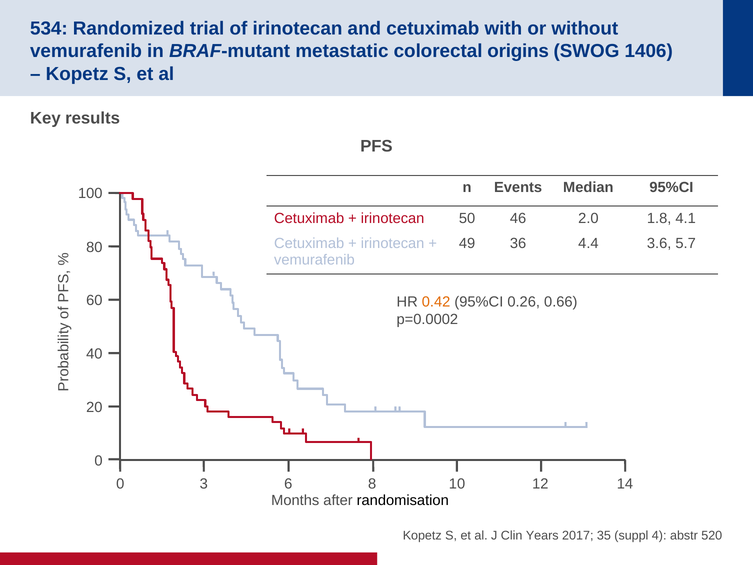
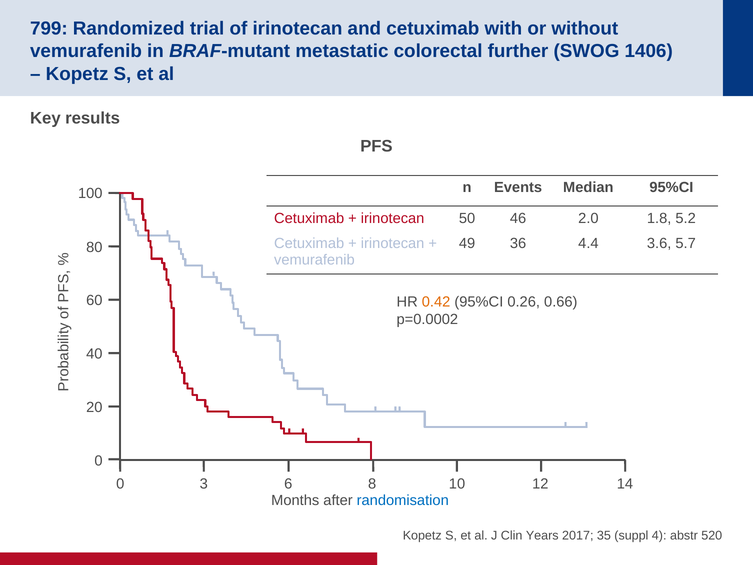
534: 534 -> 799 (49, 29)
origins: origins -> further (518, 51)
4.1: 4.1 -> 5.2 (686, 218)
randomisation colour: black -> blue (403, 500)
